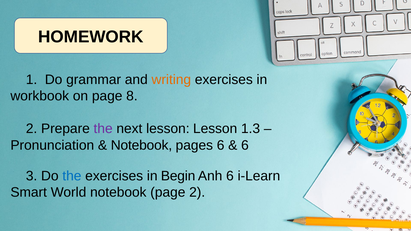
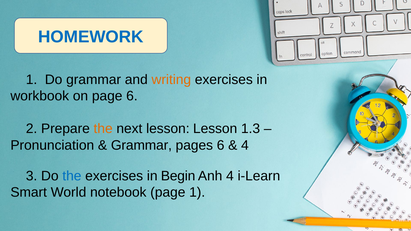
HOMEWORK colour: black -> blue (91, 37)
page 8: 8 -> 6 (132, 96)
the colour: purple -> orange (103, 129)
Notebook: Notebook -> Grammar (141, 145)
6: 6 -> 4 (245, 145)
Anh 6: 6 -> 4 (230, 176)
page 2: 2 -> 1 (197, 193)
